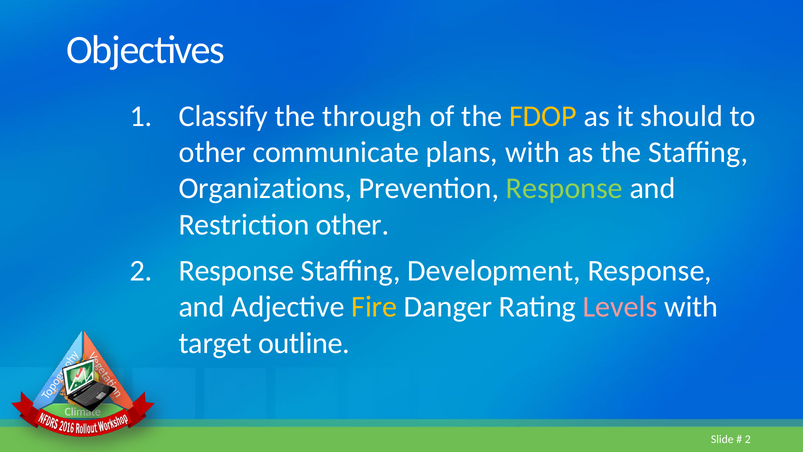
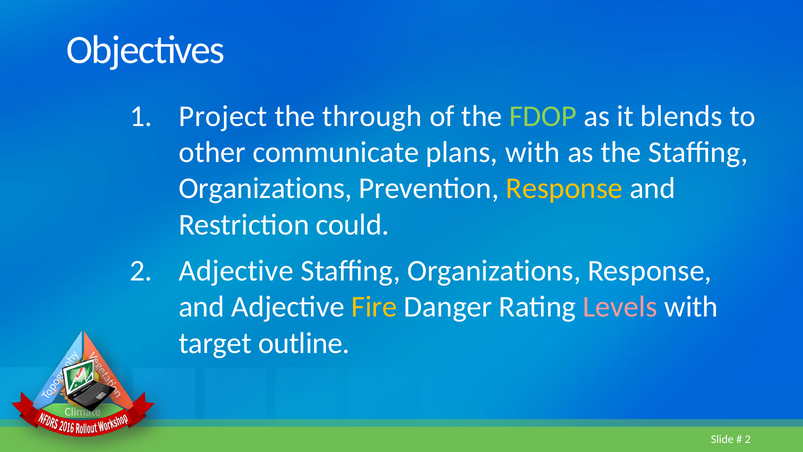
Classify: Classify -> Project (223, 116)
FDOP colour: yellow -> light green (543, 116)
should: should -> blends (682, 116)
Response colour: light green -> yellow (564, 188)
Restriction other: other -> could (353, 225)
Response: Response -> Adjective (236, 271)
Development: Development -> Organizations (494, 271)
